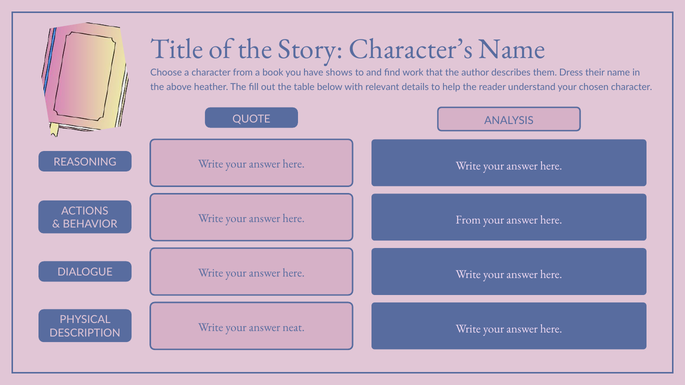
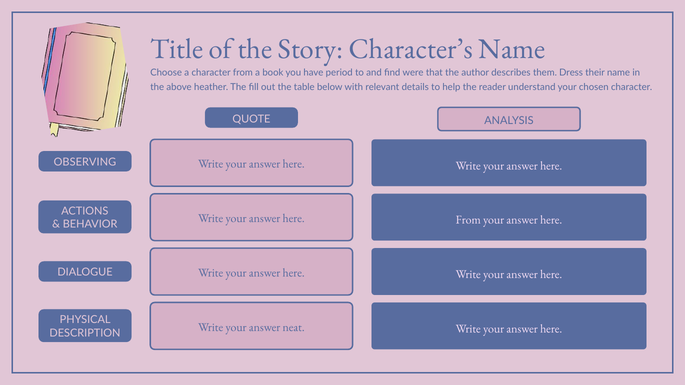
shows: shows -> period (339, 73)
work: work -> were (413, 73)
REASONING: REASONING -> OBSERVING (85, 162)
